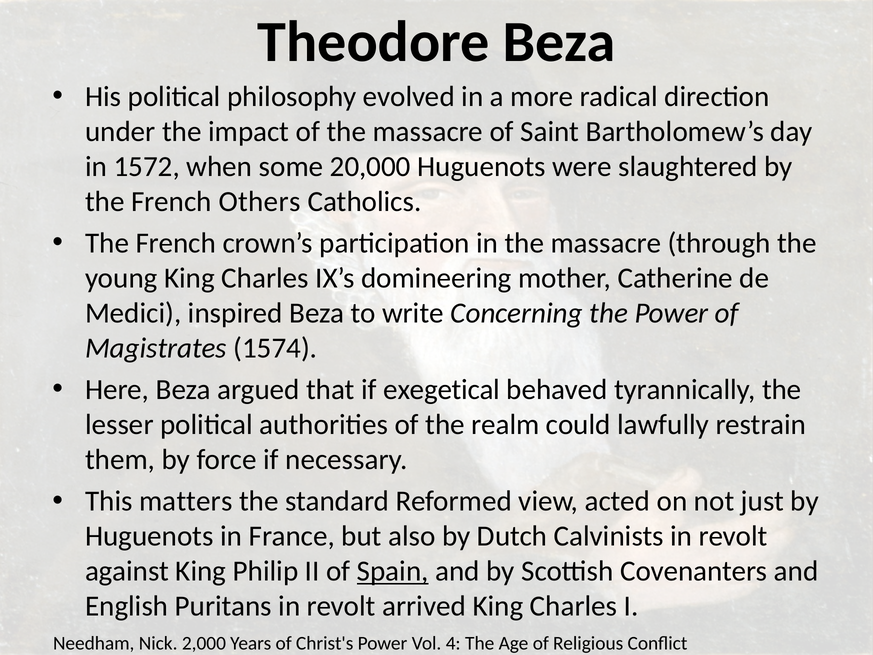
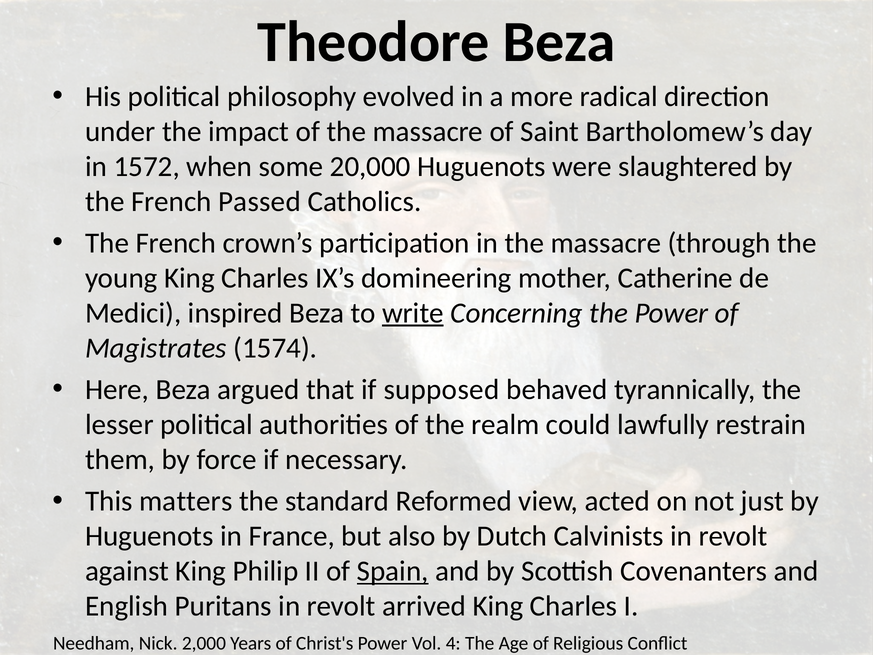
Others: Others -> Passed (260, 201)
write underline: none -> present (413, 313)
exegetical: exegetical -> supposed (441, 390)
